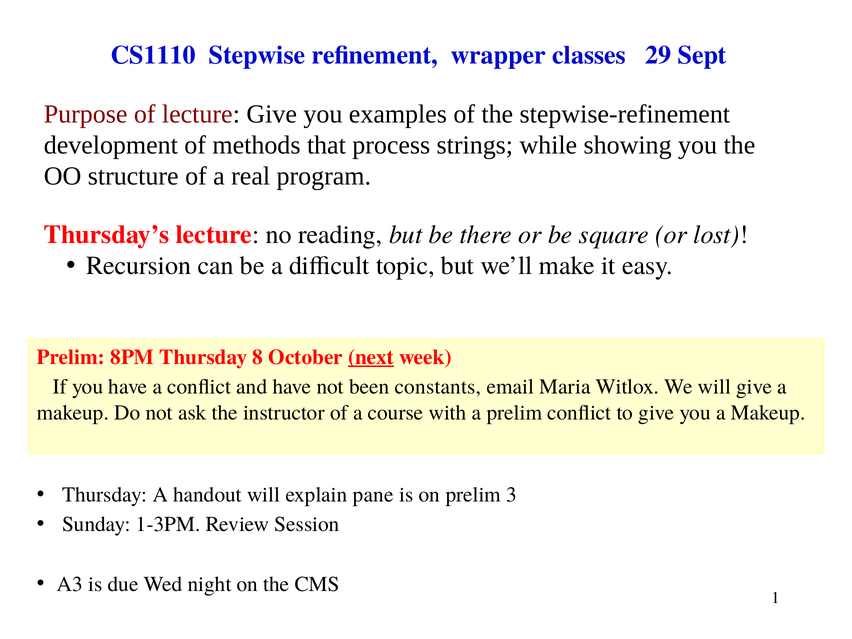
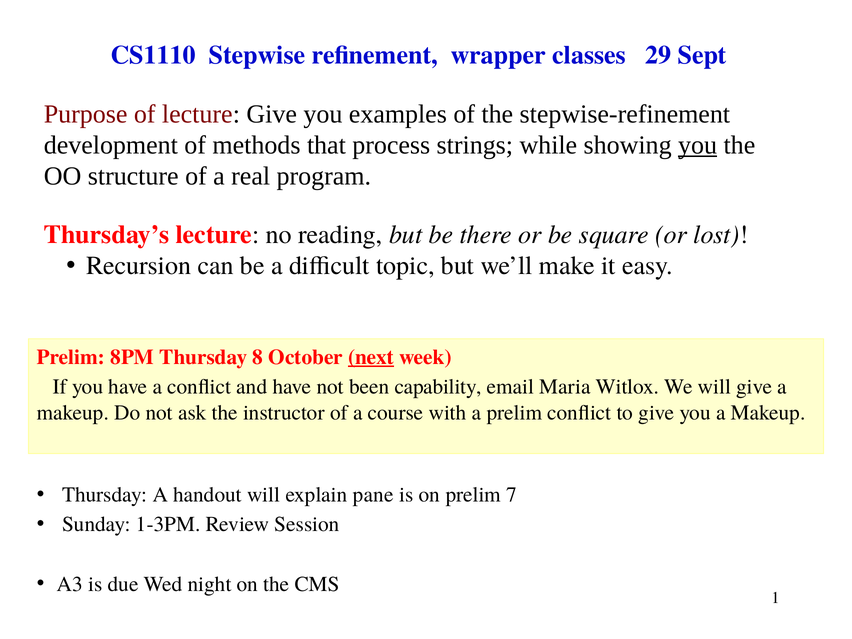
you underline: none -> present (698, 145)
constants: constants -> capability (438, 387)
3: 3 -> 7 (512, 495)
